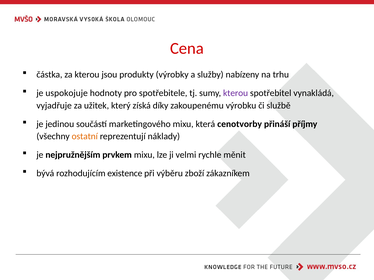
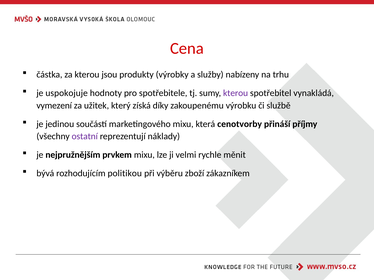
vyjadřuje: vyjadřuje -> vymezení (54, 106)
ostatní colour: orange -> purple (85, 137)
existence: existence -> politikou (125, 174)
